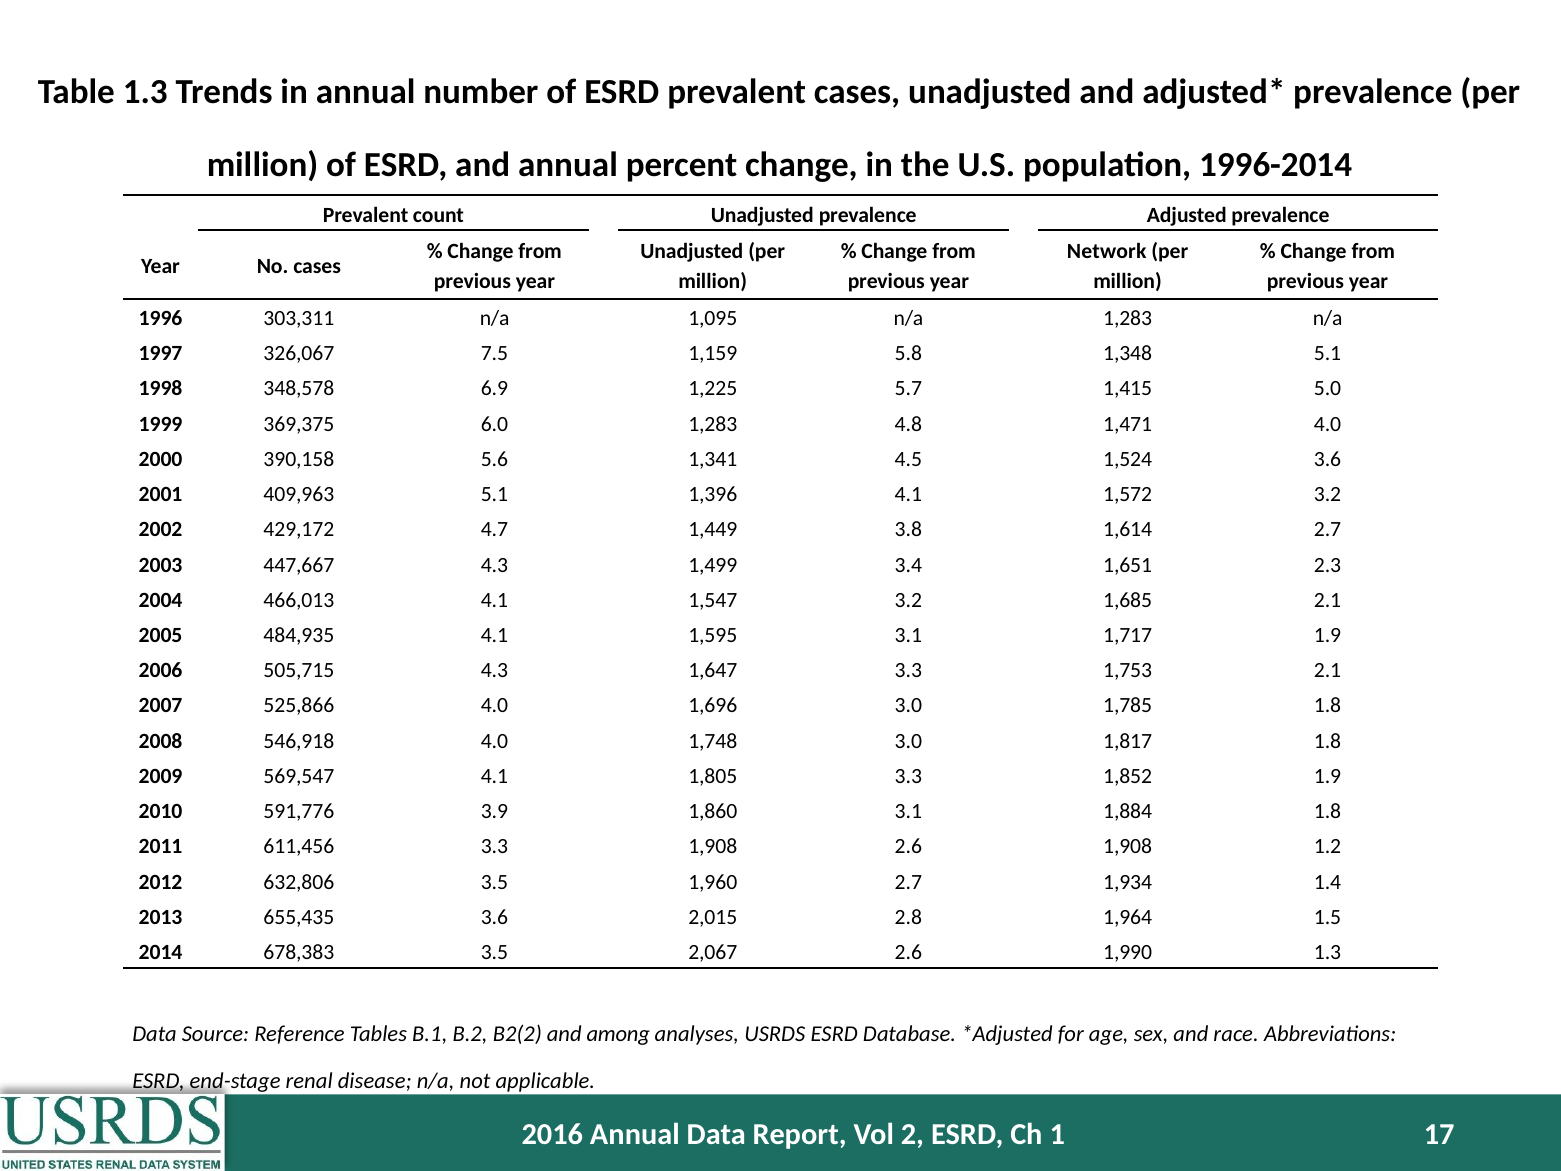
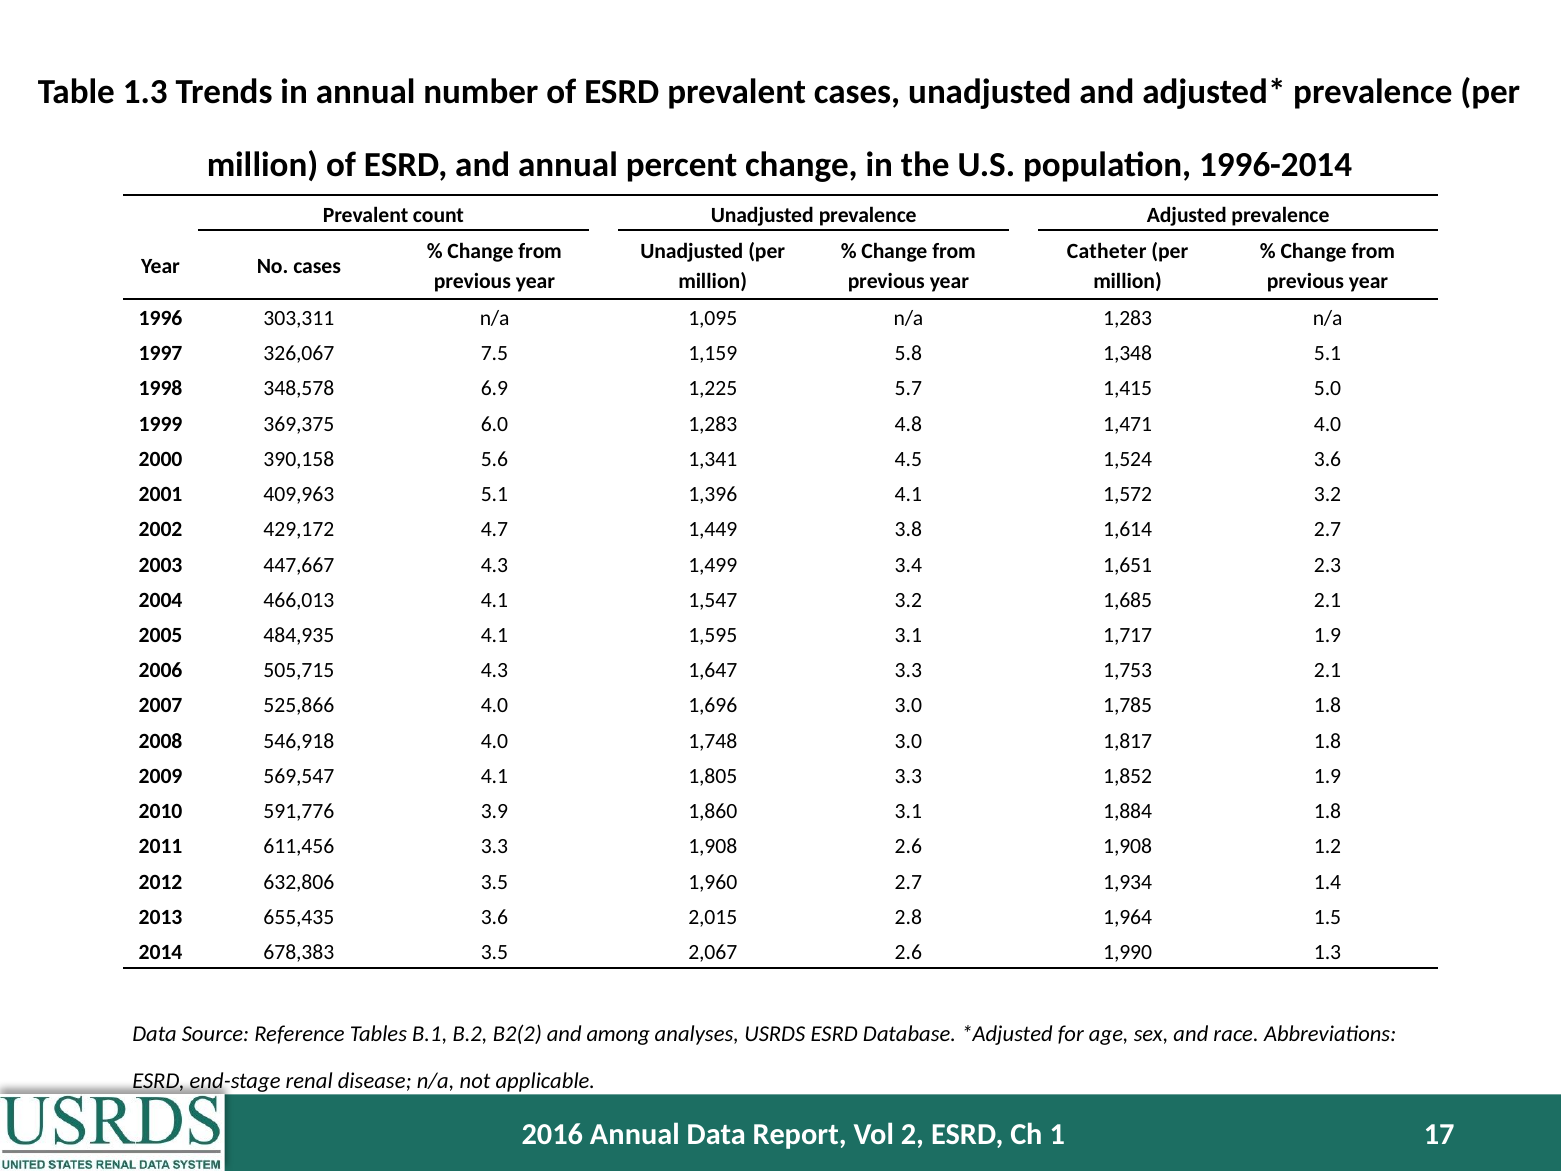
Network: Network -> Catheter (1107, 252)
